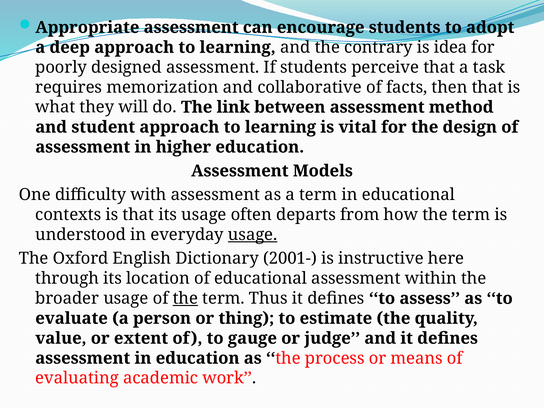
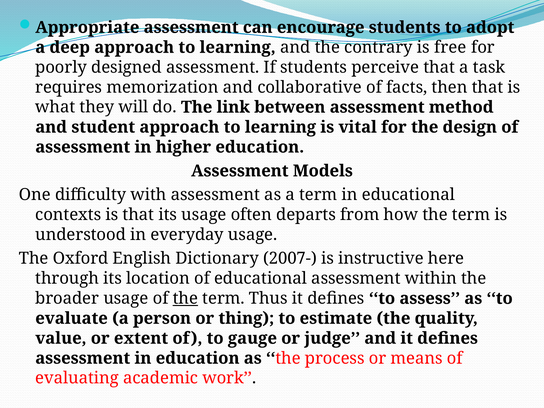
idea: idea -> free (450, 47)
usage underline: present -> none (253, 235)
2001-: 2001- -> 2007- (290, 259)
